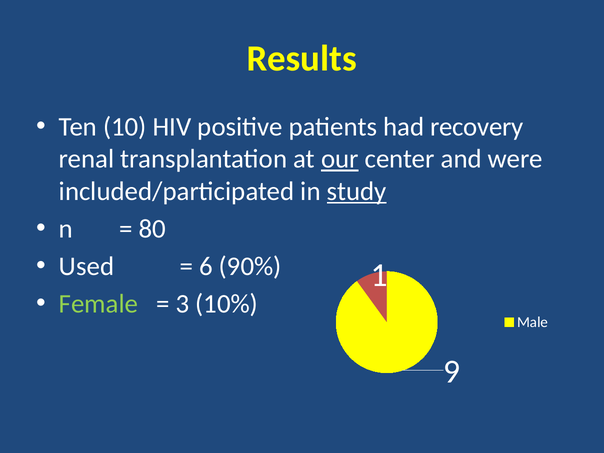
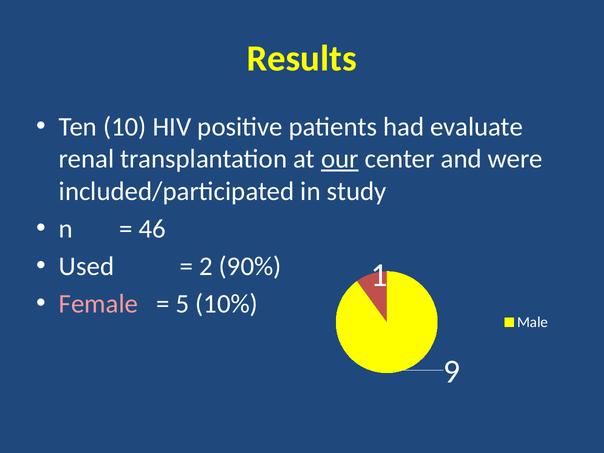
recovery: recovery -> evaluate (477, 127)
study underline: present -> none (357, 191)
80: 80 -> 46 (152, 229)
6: 6 -> 2 (206, 266)
Female colour: light green -> pink (98, 304)
3: 3 -> 5 (182, 304)
